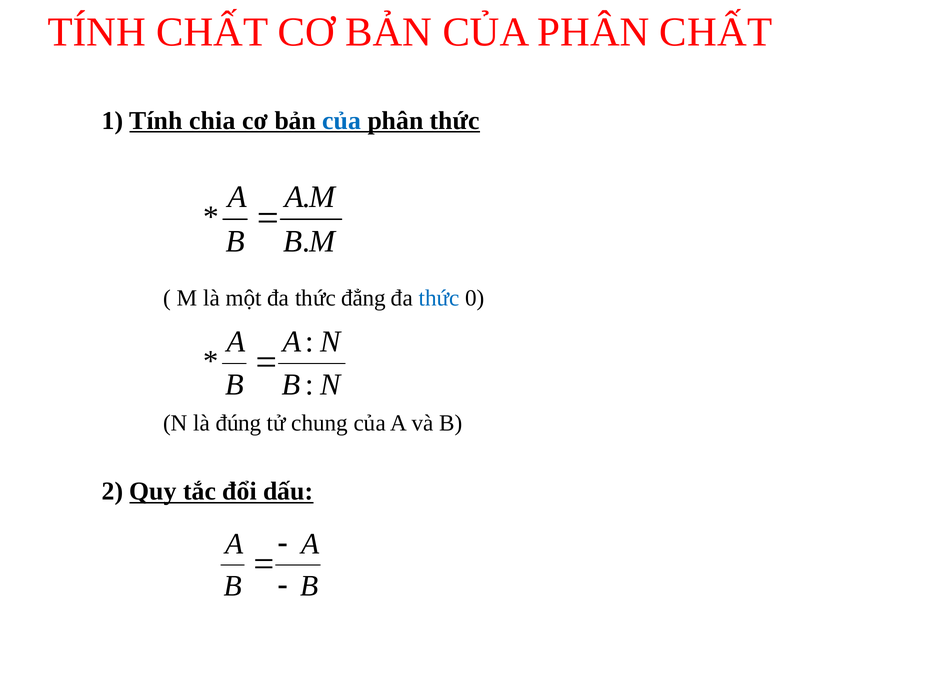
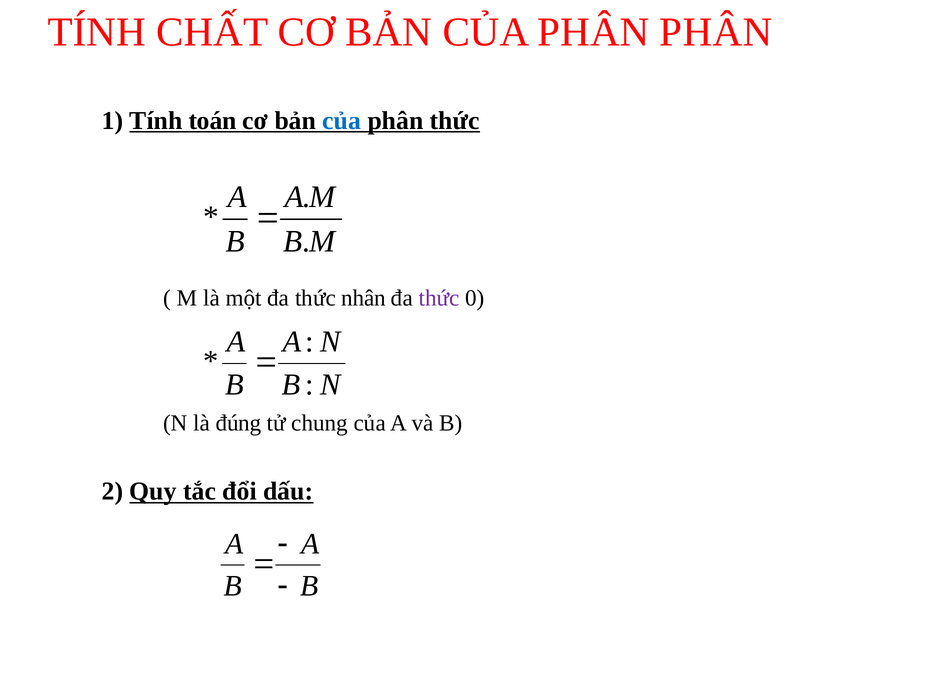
PHÂN CHẤT: CHẤT -> PHÂN (716, 32)
chia: chia -> toán (213, 121)
đẳng: đẳng -> nhân (364, 298)
thức colour: blue -> purple (439, 298)
